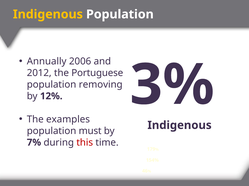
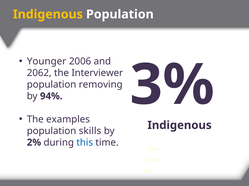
Annually: Annually -> Younger (47, 62)
2012: 2012 -> 2062 (39, 73)
Portuguese: Portuguese -> Interviewer (97, 73)
12%: 12% -> 94% (51, 96)
must: must -> skills (90, 131)
7%: 7% -> 2% (34, 143)
this colour: red -> blue (85, 143)
